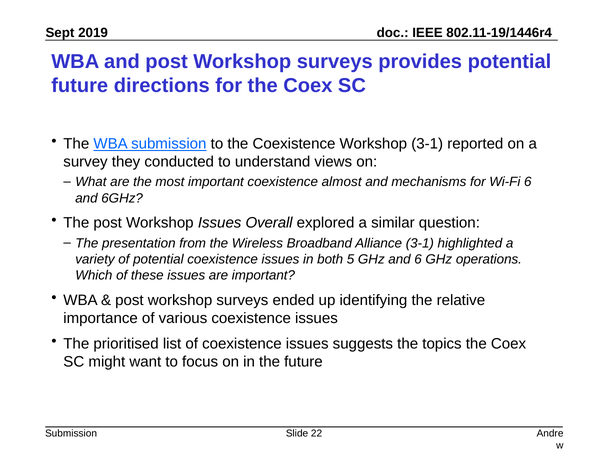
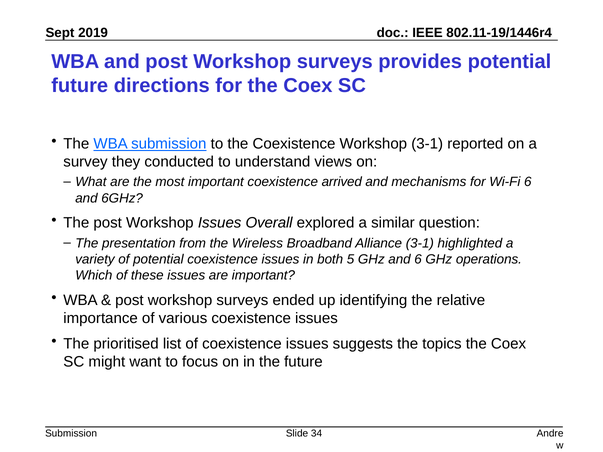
almost: almost -> arrived (342, 182)
22: 22 -> 34 (317, 434)
